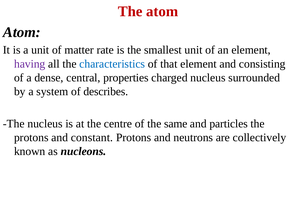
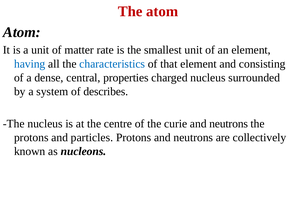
having colour: purple -> blue (30, 64)
same: same -> curie (176, 124)
particles: particles -> neutrons (229, 124)
constant: constant -> particles (92, 138)
